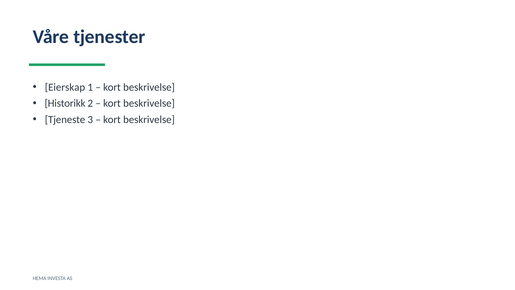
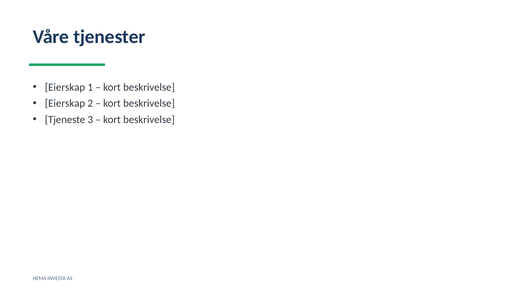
Historikk: Historikk -> Eierskap (65, 103)
